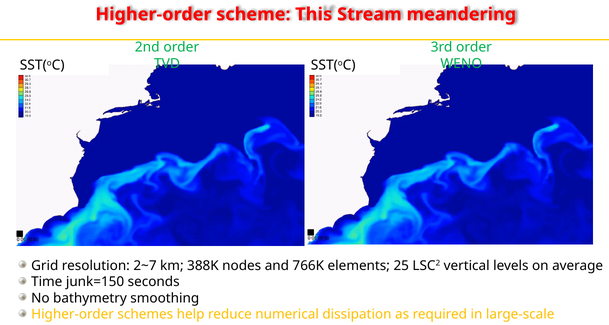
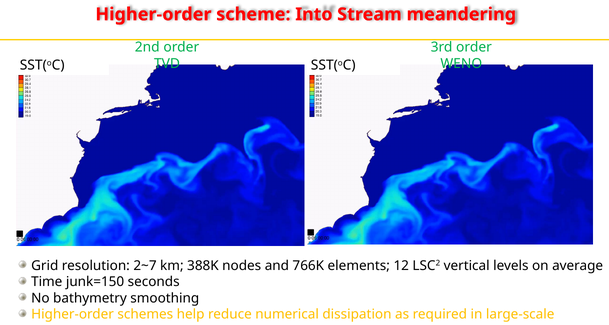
This: This -> Into (314, 14)
25: 25 -> 12 (401, 265)
